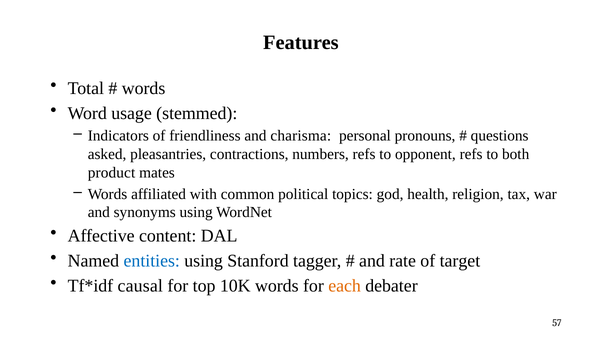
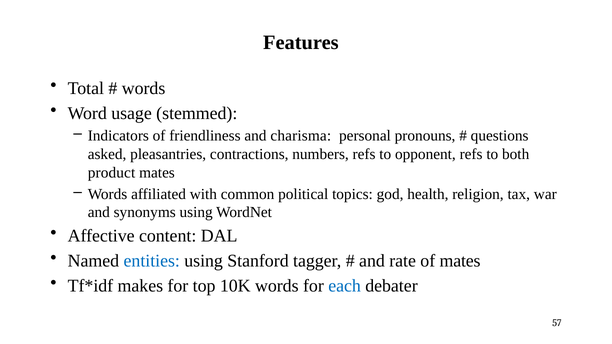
of target: target -> mates (460, 261)
causal: causal -> makes (140, 286)
each colour: orange -> blue (345, 286)
